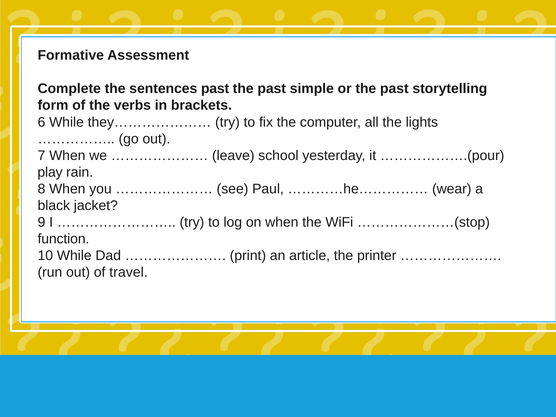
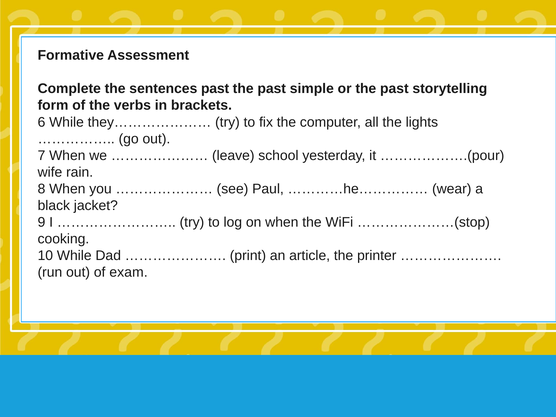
play: play -> wife (50, 172)
function: function -> cooking (63, 239)
travel: travel -> exam (129, 272)
